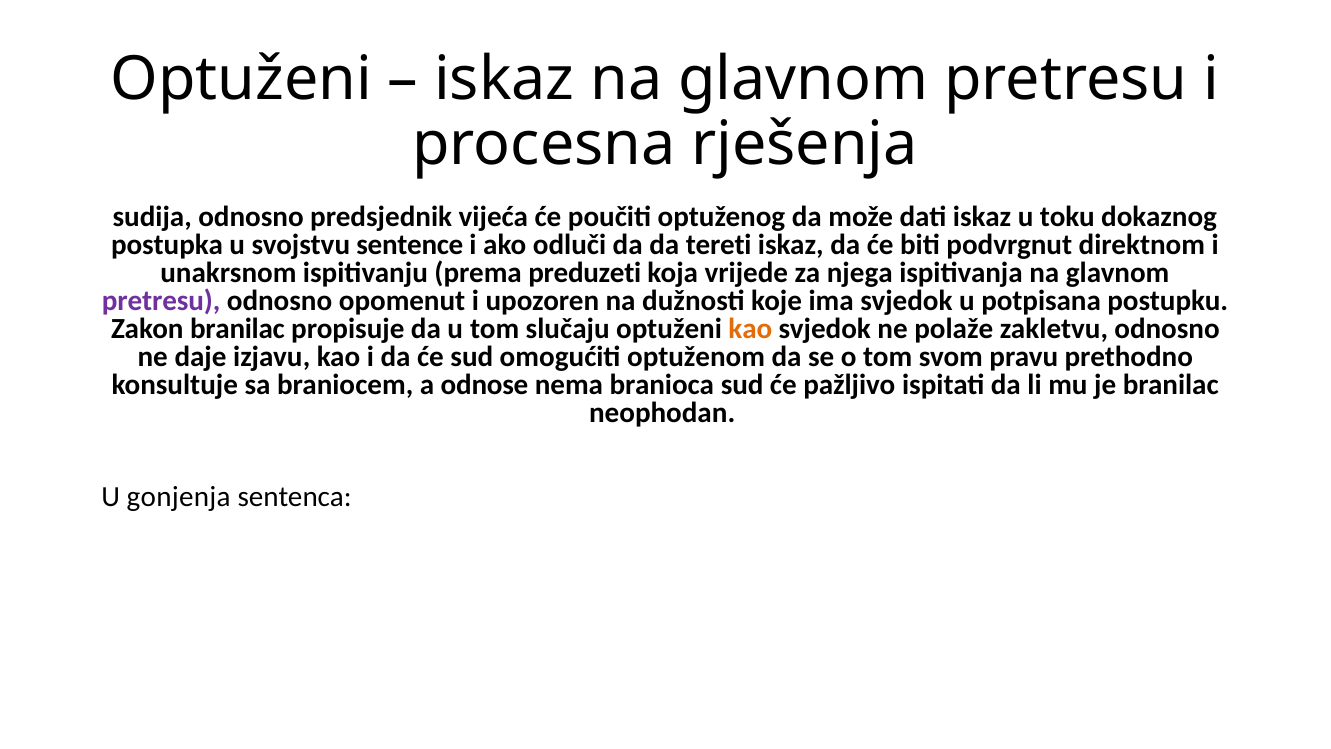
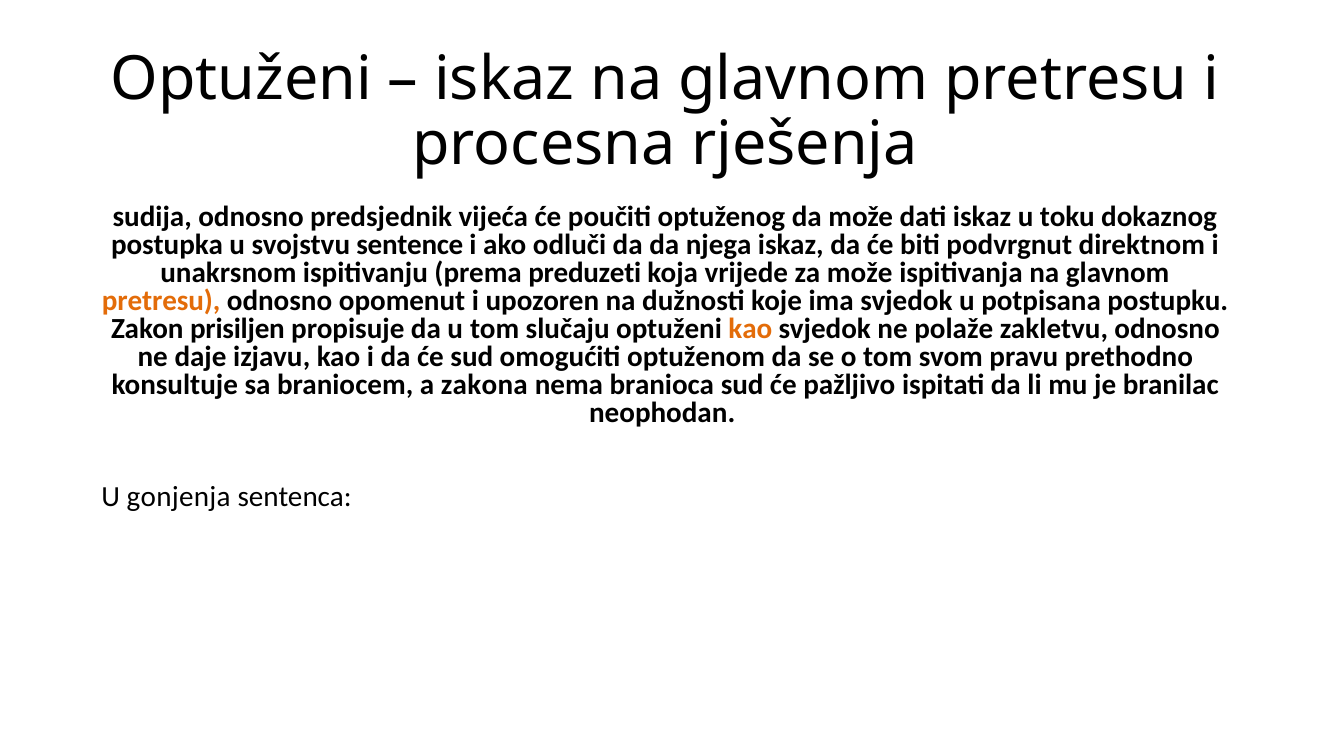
tereti: tereti -> njega (719, 245)
za njega: njega -> može (860, 273)
pretresu colour: purple -> orange (161, 301)
Zakon branilac: branilac -> prisiljen (237, 329)
odnose: odnose -> zakona (484, 385)
